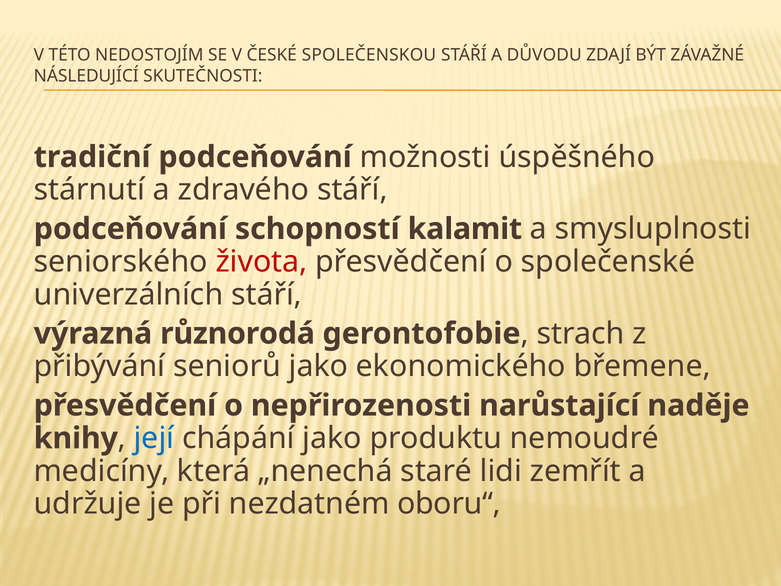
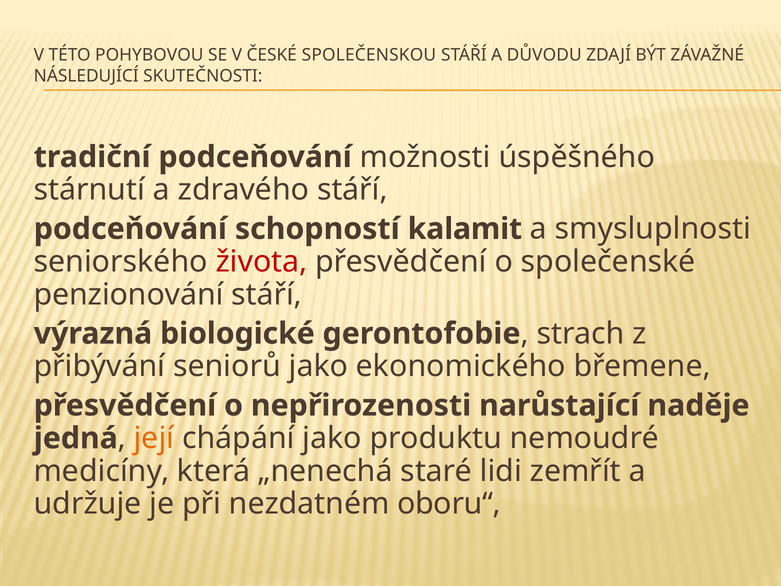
NEDOSTOJÍM: NEDOSTOJÍM -> POHYBOVOU (149, 55)
univerzálních: univerzálních -> penzionování (129, 294)
různorodá: různorodá -> biologické (237, 333)
knihy: knihy -> jedná (76, 438)
její colour: blue -> orange (154, 438)
